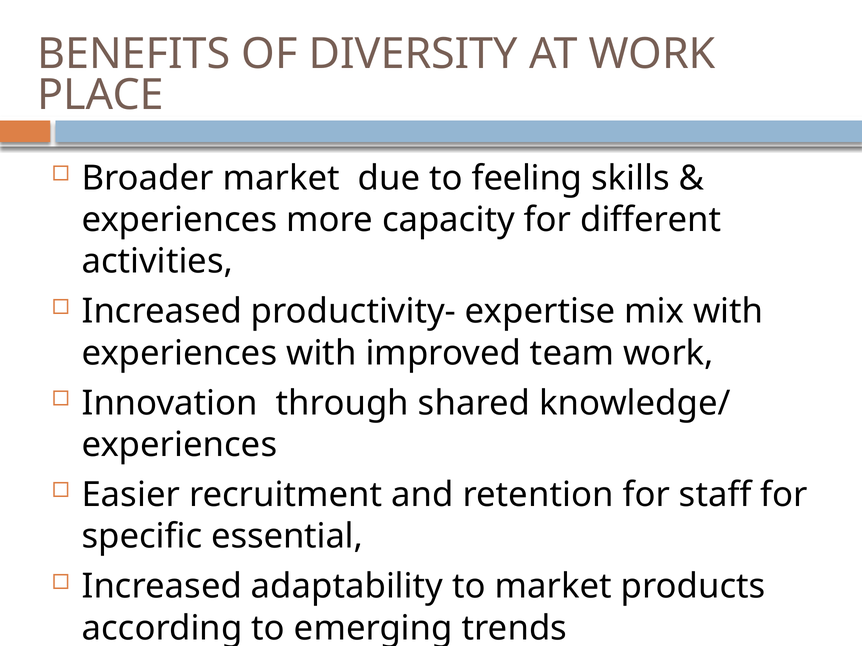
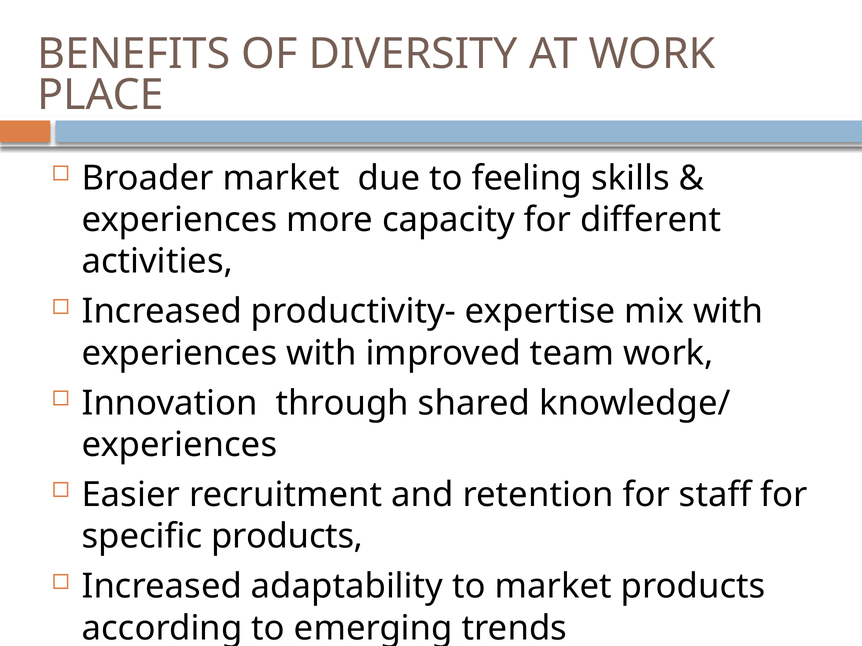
specific essential: essential -> products (287, 537)
